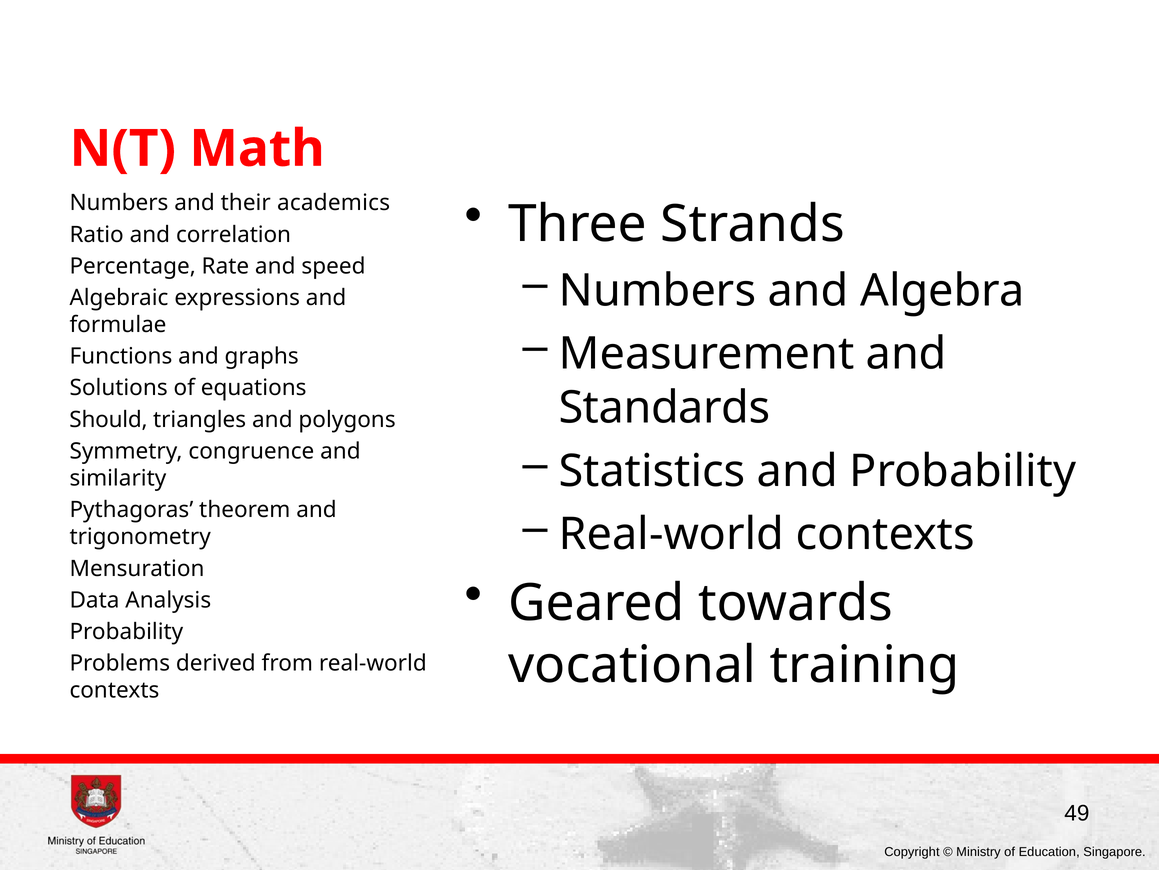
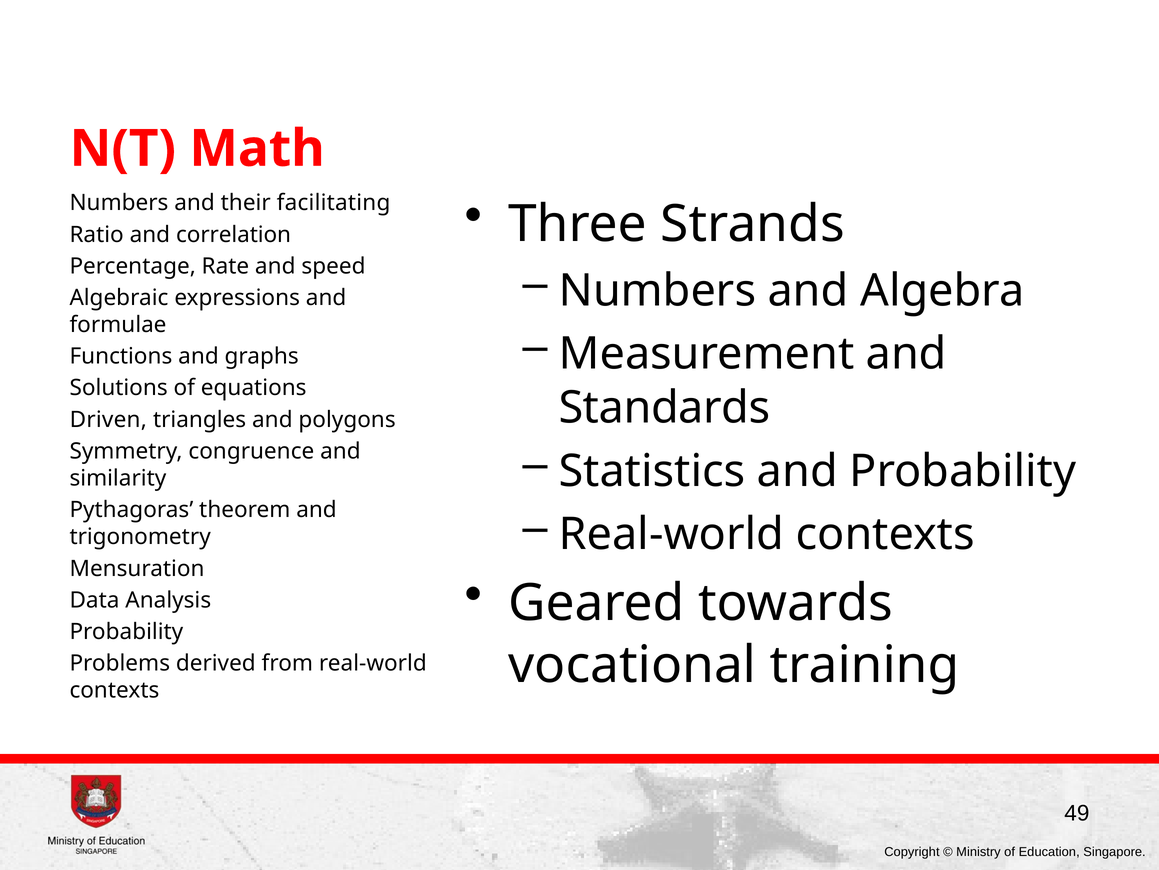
academics: academics -> facilitating (334, 203)
Should: Should -> Driven (108, 419)
